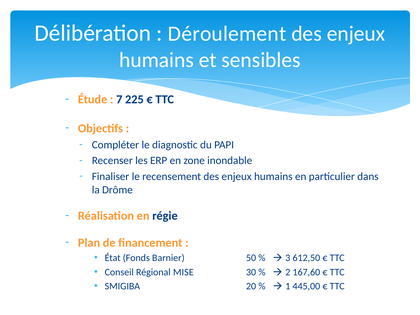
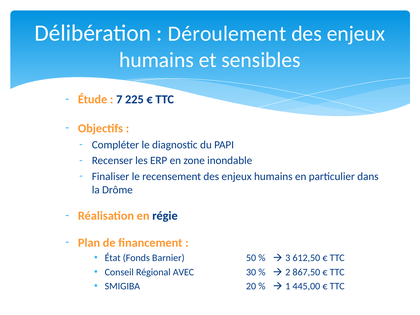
MISE: MISE -> AVEC (183, 272)
167,60: 167,60 -> 867,50 (306, 272)
